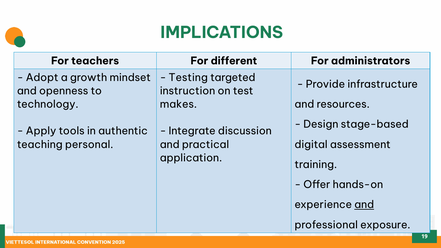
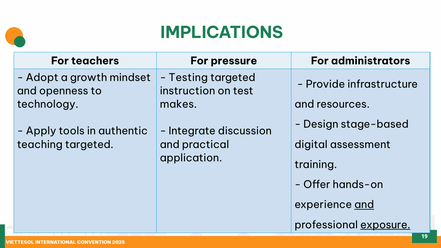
different: different -> pressure (234, 61)
teaching personal: personal -> targeted (89, 145)
exposure underline: none -> present (385, 225)
